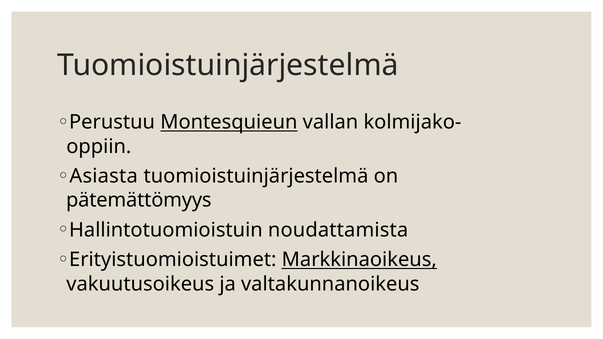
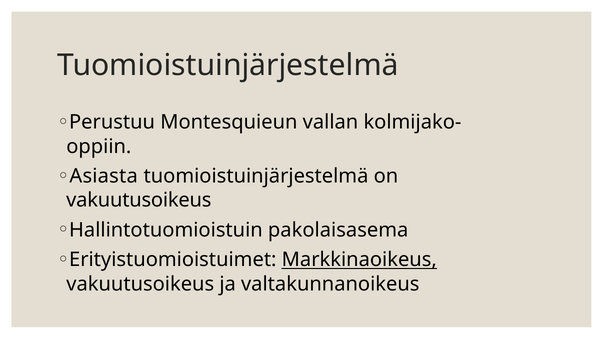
Montesquieun underline: present -> none (229, 122)
pätemättömyys: pätemättömyys -> vakuutusoikeus (139, 200)
noudattamista: noudattamista -> pakolaisasema (338, 230)
